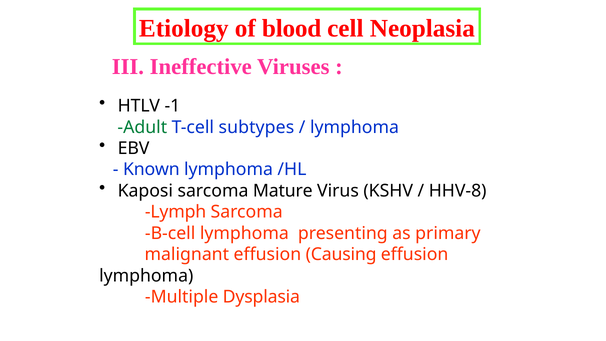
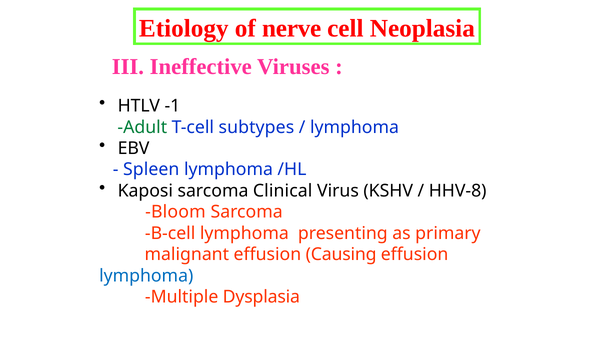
blood: blood -> nerve (292, 28)
Known: Known -> Spleen (151, 170)
Mature: Mature -> Clinical (283, 191)
Lymph: Lymph -> Bloom (175, 212)
lymphoma colour: black -> blue (146, 276)
